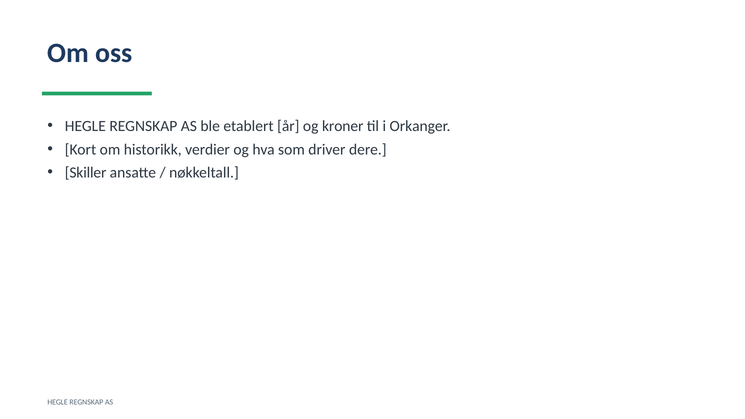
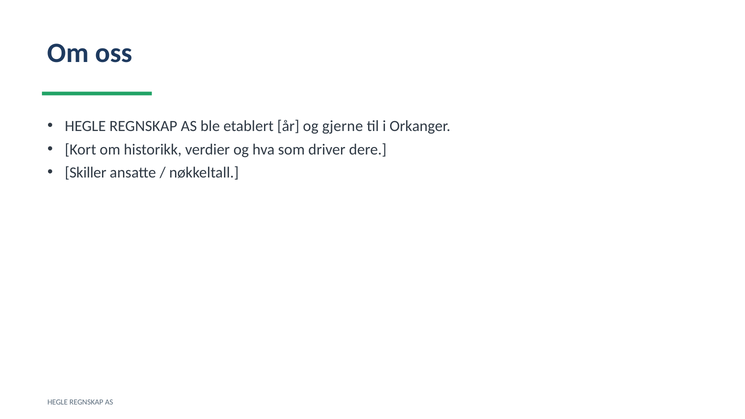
kroner: kroner -> gjerne (343, 126)
